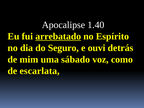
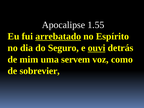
1.40: 1.40 -> 1.55 (96, 25)
ouvi underline: none -> present (97, 48)
sábado: sábado -> servem (76, 59)
escarlata: escarlata -> sobrevier (40, 71)
